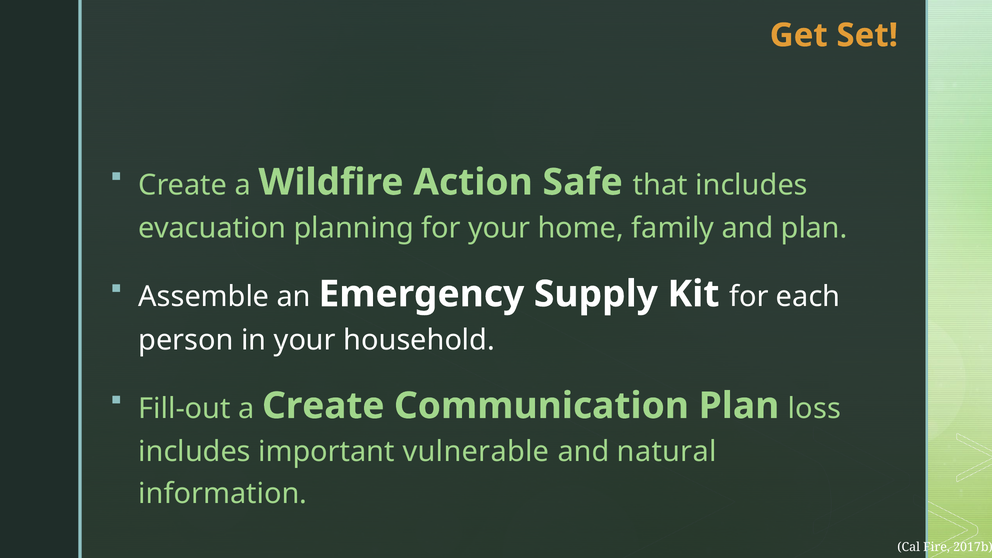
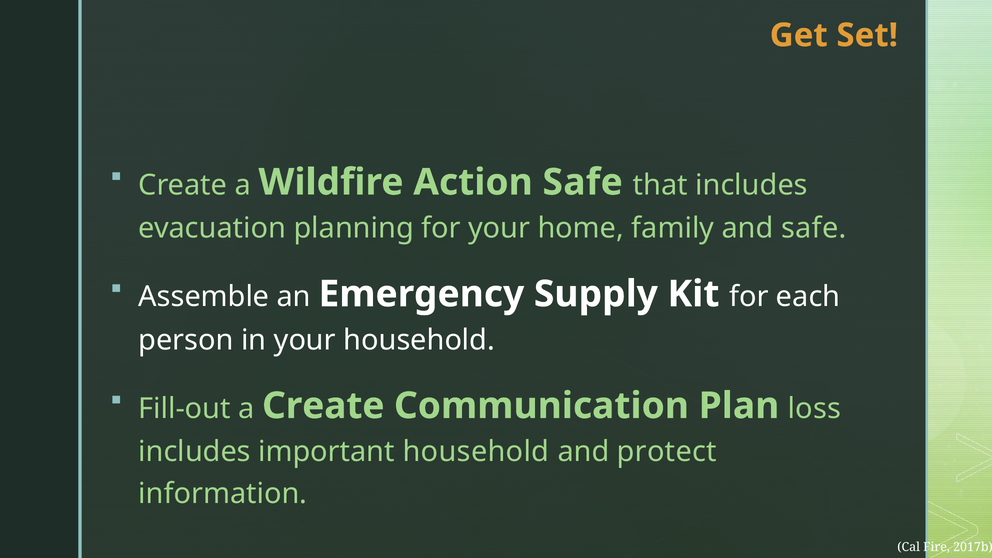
and plan: plan -> safe (814, 228)
important vulnerable: vulnerable -> household (476, 452)
natural: natural -> protect (667, 452)
